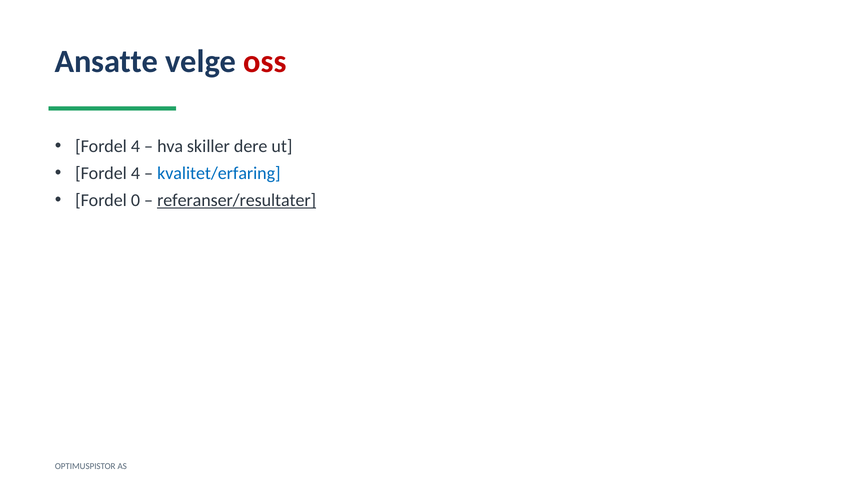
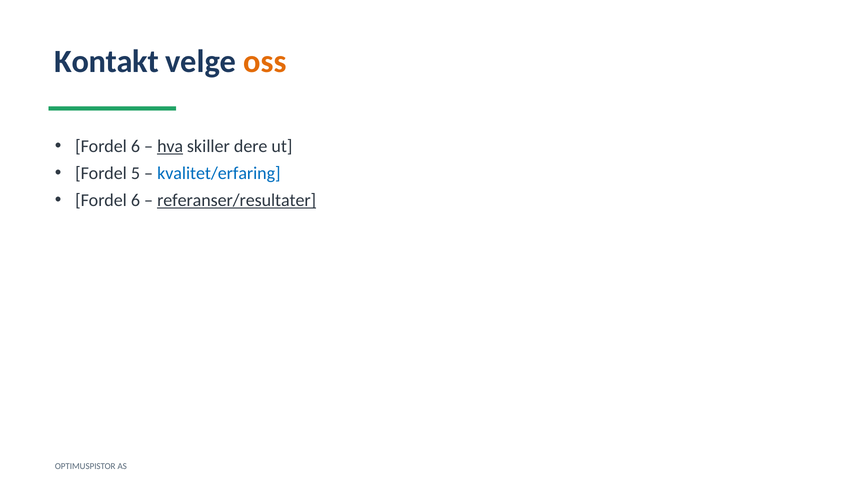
Ansatte: Ansatte -> Kontakt (107, 62)
oss colour: red -> orange (265, 62)
4: 4 -> 6 (135, 146)
hva underline: none -> present (170, 146)
4: 4 -> 5 (135, 173)
0: 0 -> 6 (135, 200)
